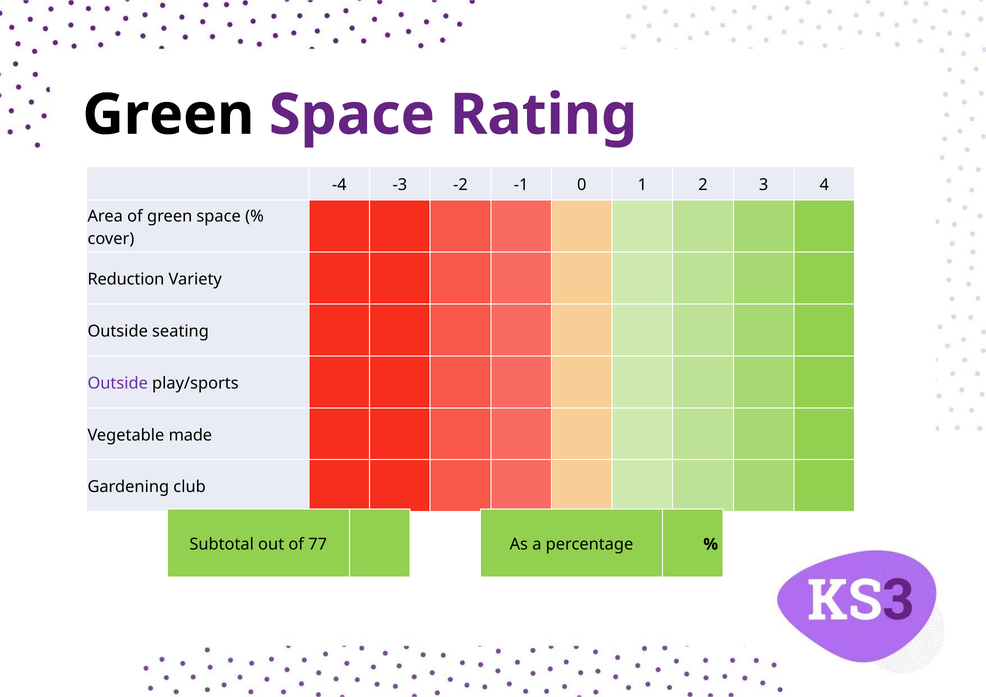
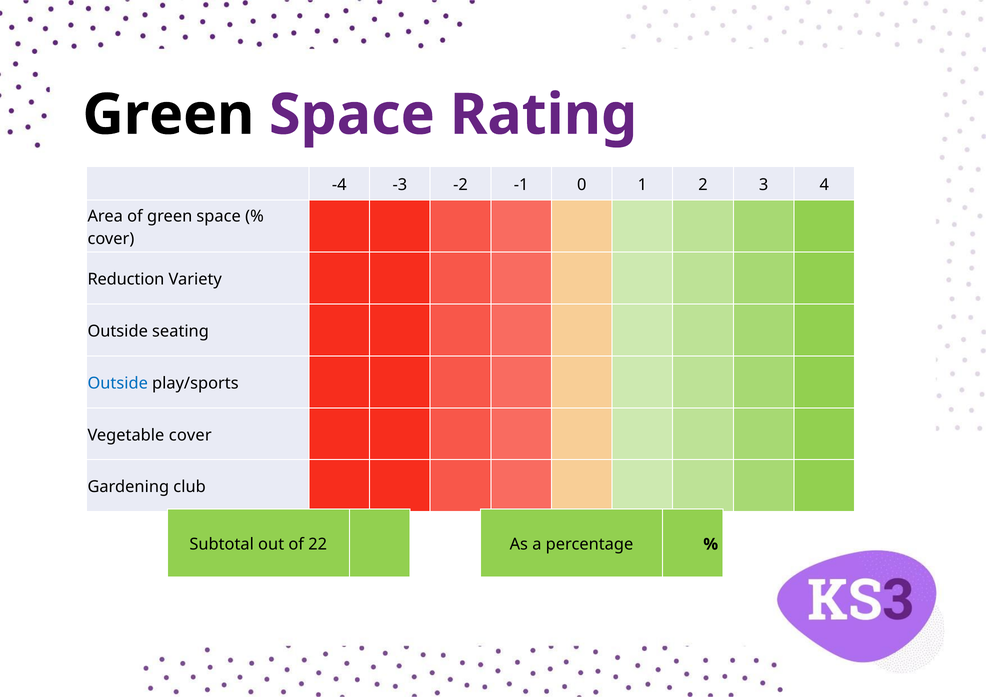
Outside colour: purple -> blue (118, 383)
Vegetable made: made -> cover (190, 435)
77: 77 -> 22 (318, 544)
